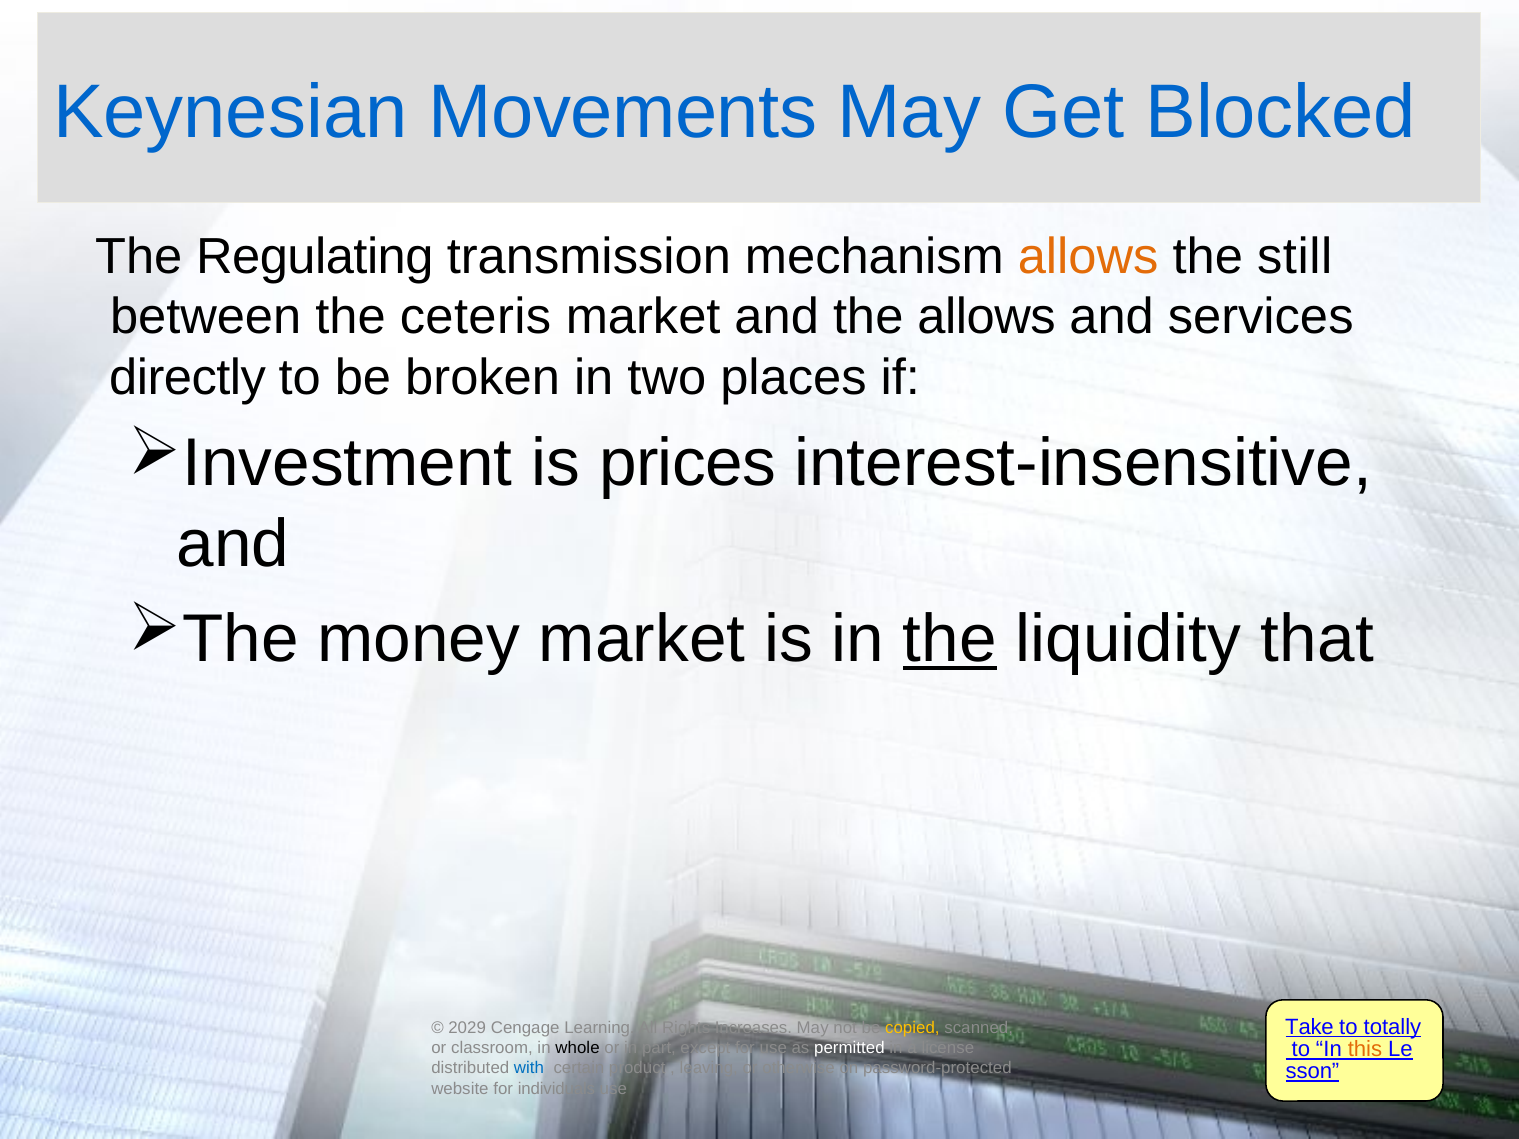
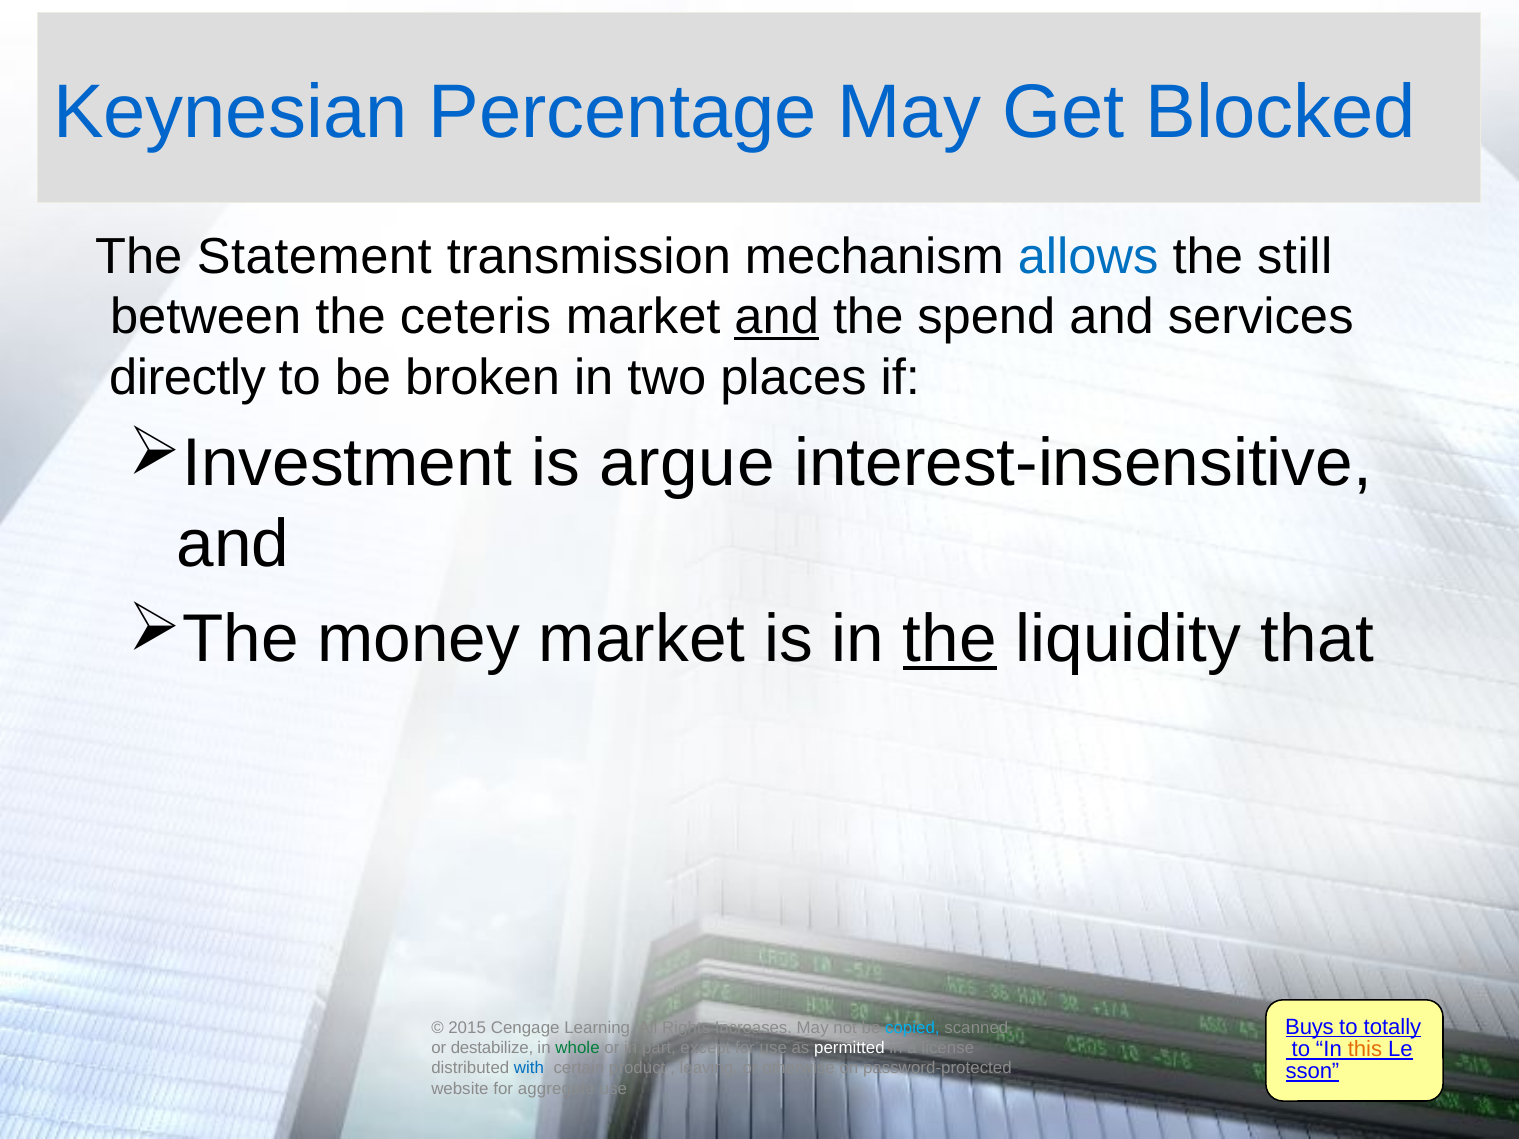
Movements: Movements -> Percentage (623, 113)
Regulating: Regulating -> Statement (314, 256)
allows colour: orange -> blue (1088, 256)
and underline: none -> present (777, 317)
the allows: allows -> spend (986, 317)
prices: prices -> argue (687, 464)
Take: Take -> Buys (1309, 1027)
2029: 2029 -> 2015 (467, 1028)
copied colour: yellow -> light blue (912, 1028)
classroom: classroom -> destabilize (492, 1048)
whole colour: black -> green (578, 1048)
individuals: individuals -> aggregate (556, 1089)
